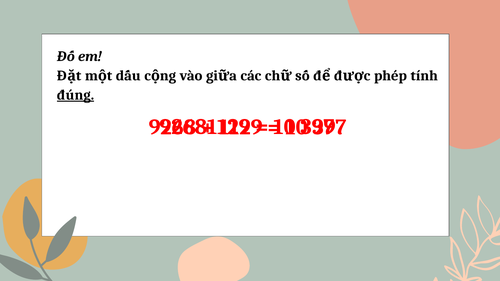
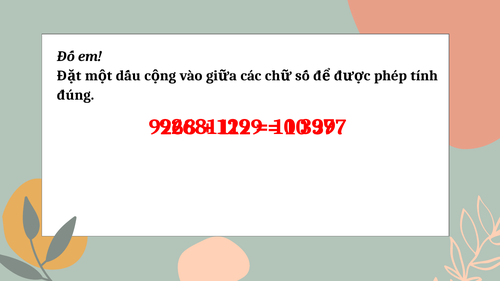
đúng underline: present -> none (75, 95)
